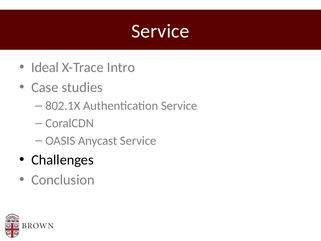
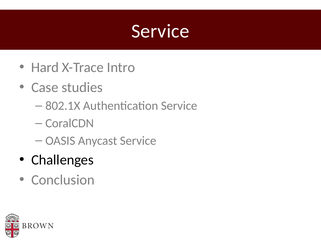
Ideal: Ideal -> Hard (45, 67)
